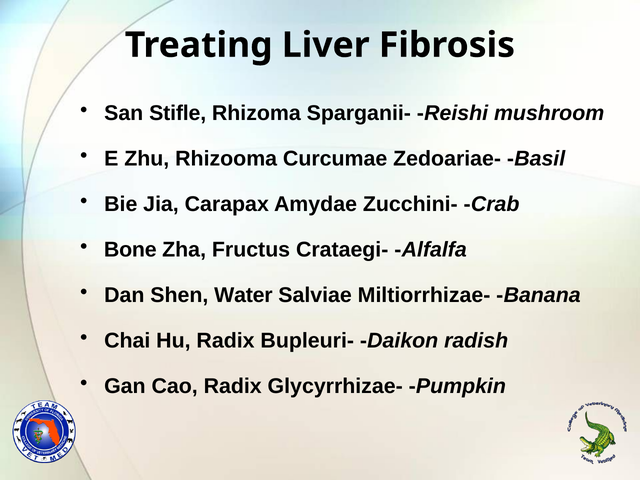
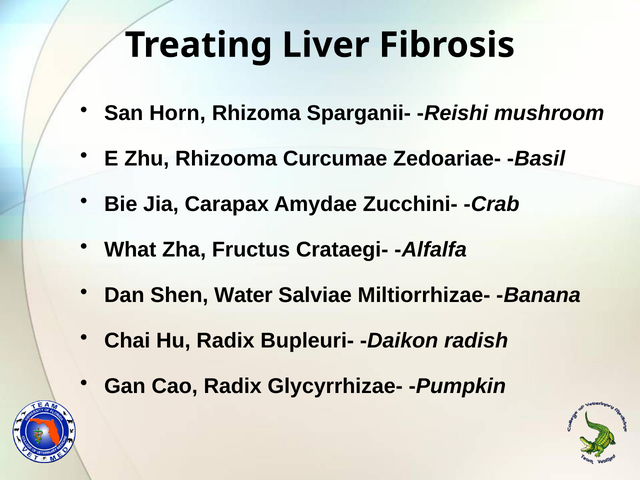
Stifle: Stifle -> Horn (178, 113)
Bone: Bone -> What (130, 250)
